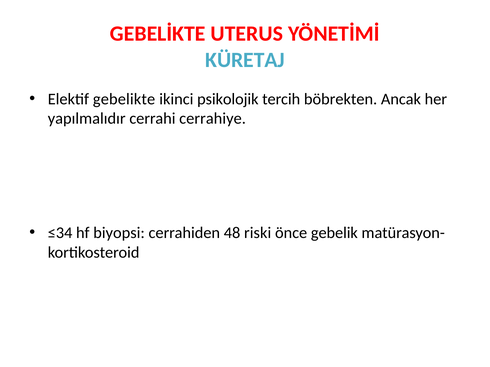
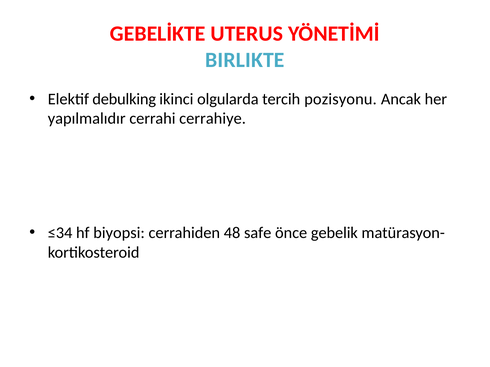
KÜRETAJ: KÜRETAJ -> BIRLIKTE (245, 60)
gebelikte: gebelikte -> debulking (124, 99)
psikolojik: psikolojik -> olgularda (228, 99)
böbrekten: böbrekten -> pozisyonu (341, 99)
riski: riski -> safe (258, 233)
